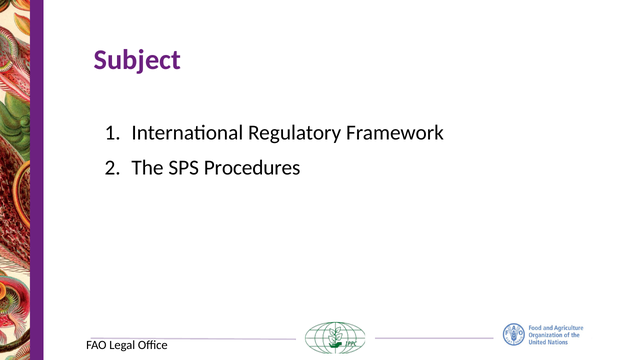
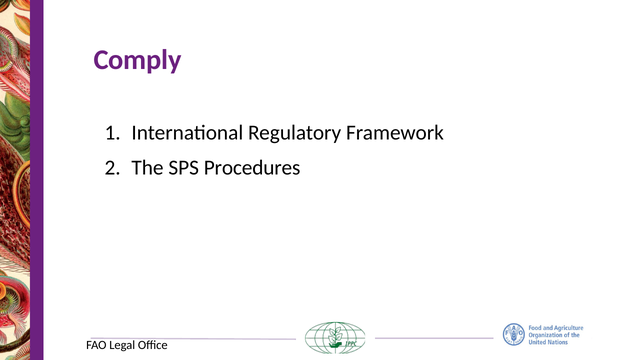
Subject: Subject -> Comply (138, 60)
